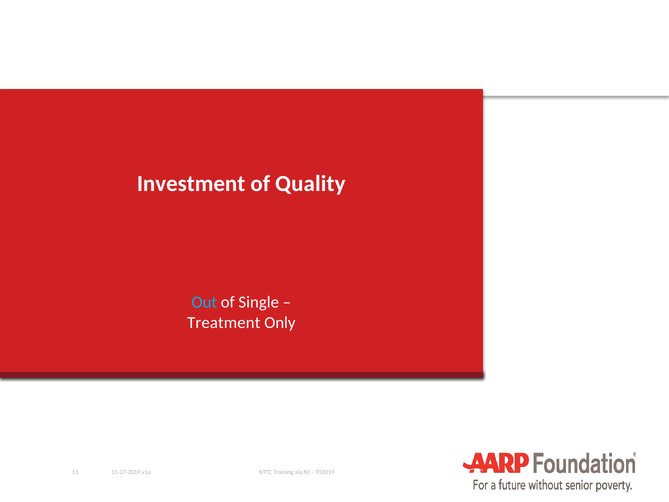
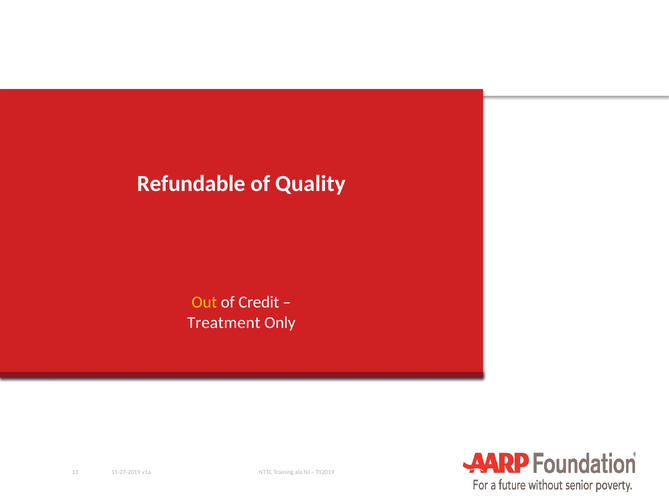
Investment: Investment -> Refundable (191, 183)
Out colour: light blue -> yellow (204, 302)
Single: Single -> Credit (259, 302)
